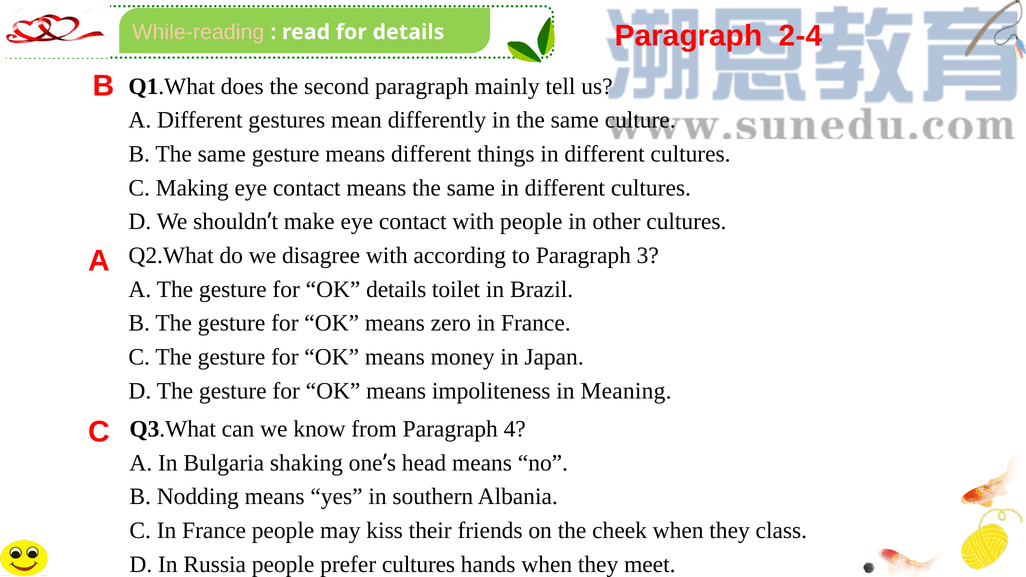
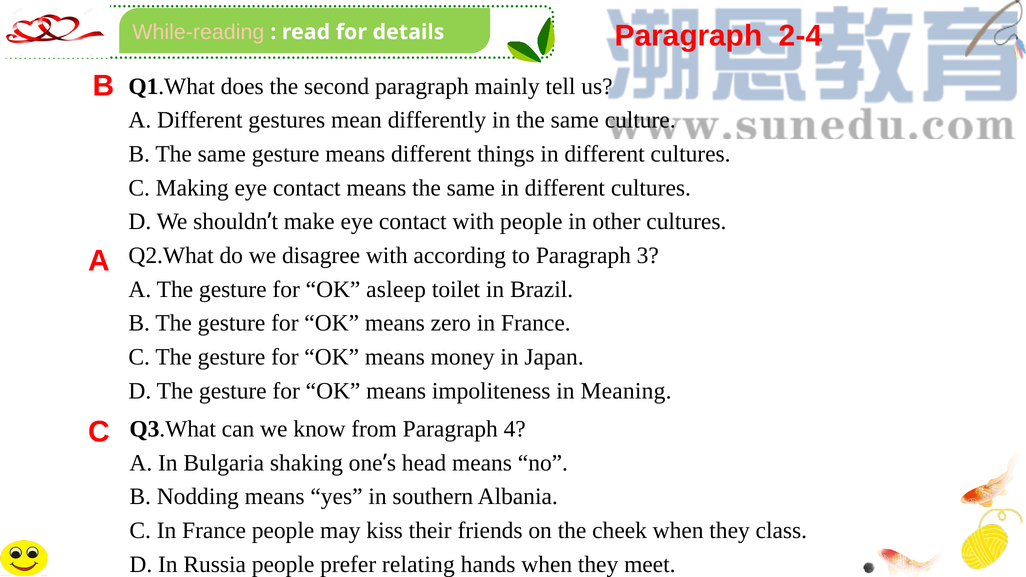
OK details: details -> asleep (396, 289)
prefer cultures: cultures -> relating (418, 564)
